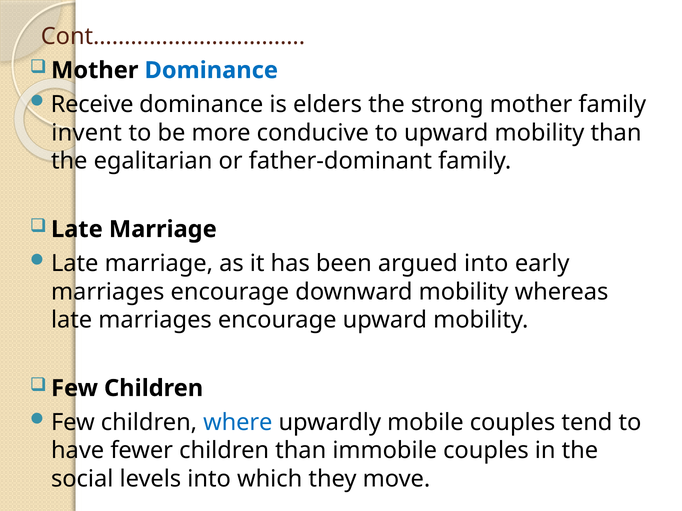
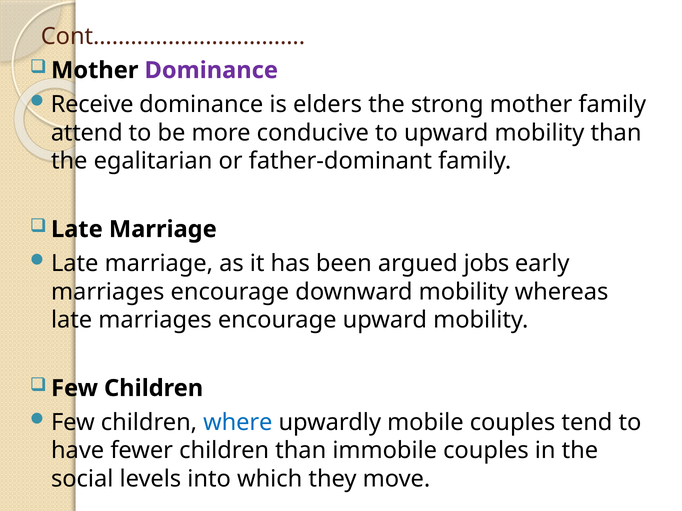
Dominance colour: blue -> purple (211, 70)
invent: invent -> attend (87, 133)
argued into: into -> jobs (487, 264)
